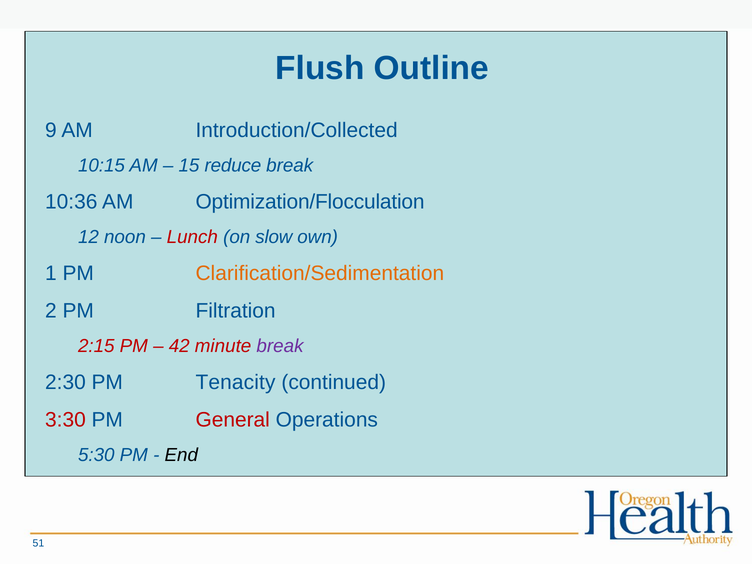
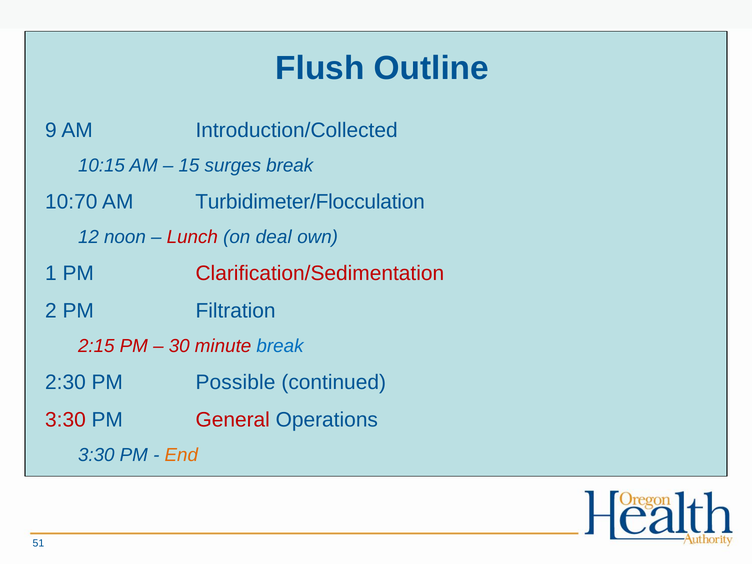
reduce: reduce -> surges (233, 166)
10:36: 10:36 -> 10:70 (71, 202)
Optimization/Flocculation: Optimization/Flocculation -> Turbidimeter/Flocculation (310, 202)
slow: slow -> deal (274, 237)
Clarification/Sedimentation colour: orange -> red (320, 273)
42: 42 -> 30 (179, 346)
break colour: purple -> blue (280, 346)
Tenacity: Tenacity -> Possible (235, 382)
5:30: 5:30 -> 3:30 (96, 455)
End colour: black -> orange (181, 455)
